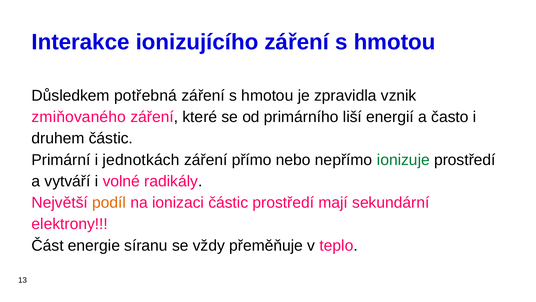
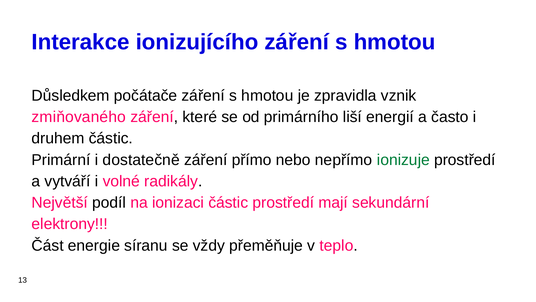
potřebná: potřebná -> počátače (146, 95)
jednotkách: jednotkách -> dostatečně (141, 160)
podíl colour: orange -> black (109, 202)
